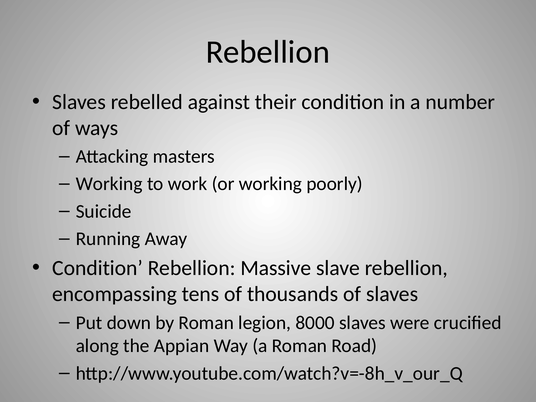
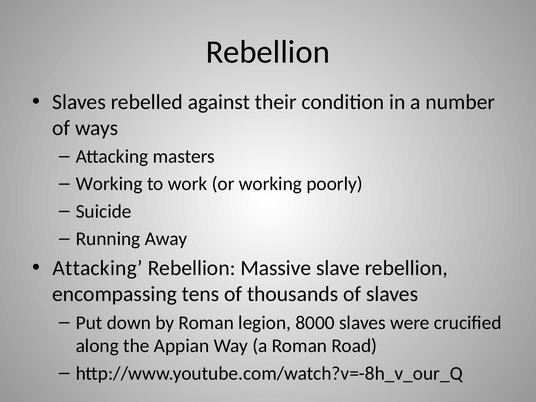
Condition: Condition -> Attacking (98, 268)
